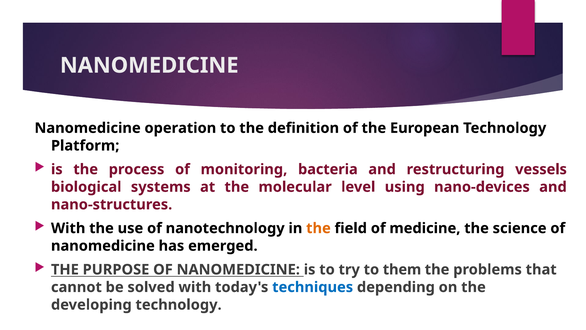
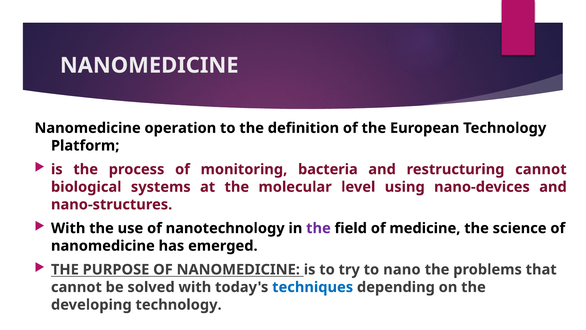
restructuring vessels: vessels -> cannot (541, 169)
the colour: orange -> purple (318, 228)
them: them -> nano (402, 269)
